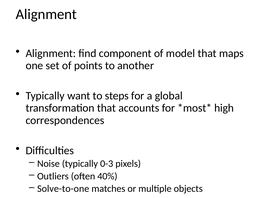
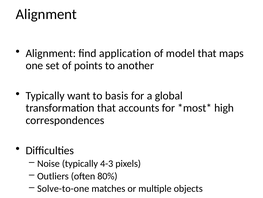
component: component -> application (125, 53)
steps: steps -> basis (117, 95)
0-3: 0-3 -> 4-3 (107, 163)
40%: 40% -> 80% (107, 176)
